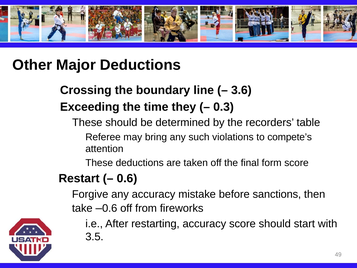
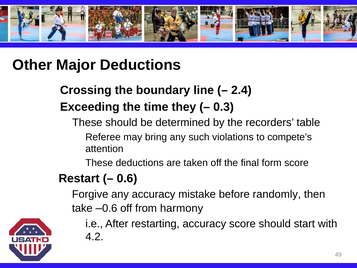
3.6: 3.6 -> 2.4 (241, 90)
sanctions: sanctions -> randomly (277, 194)
fireworks: fireworks -> harmony (182, 208)
3.5: 3.5 -> 4.2 (94, 237)
